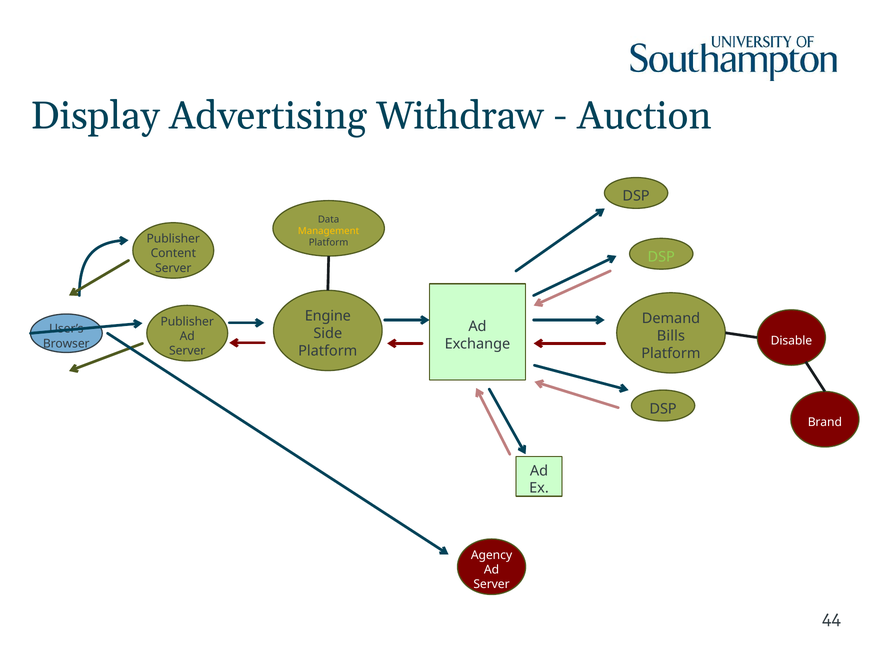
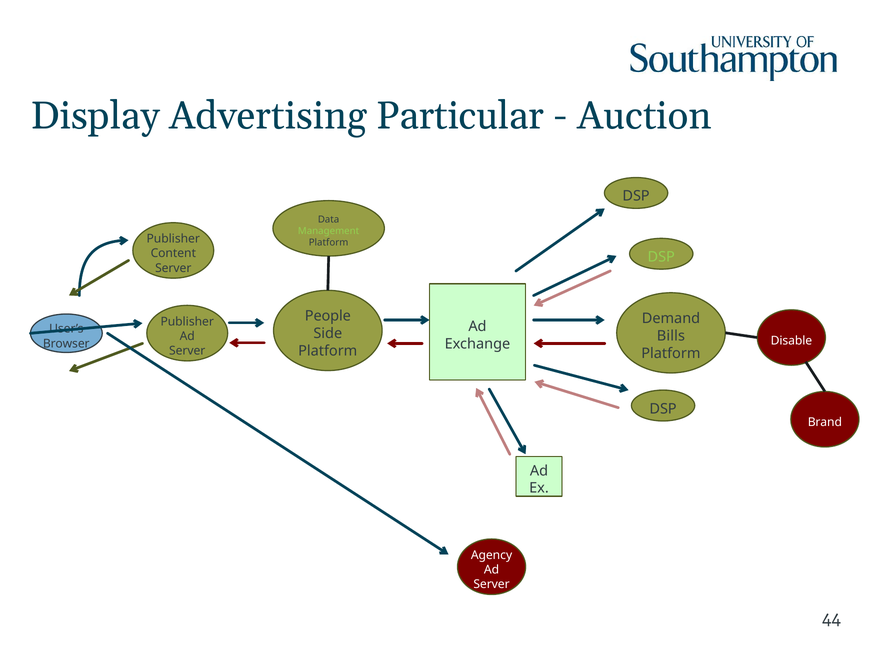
Withdraw: Withdraw -> Particular (460, 116)
Management colour: yellow -> light green (329, 231)
Engine: Engine -> People (328, 316)
